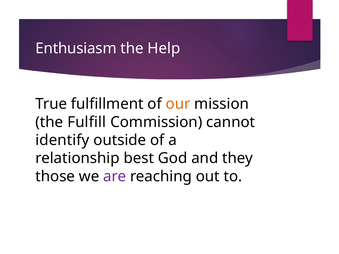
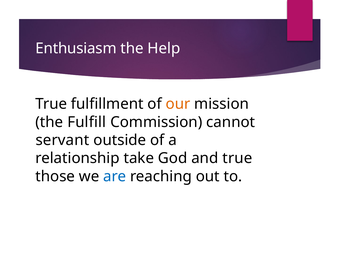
identify: identify -> servant (62, 140)
best: best -> take (139, 158)
and they: they -> true (237, 158)
are colour: purple -> blue (115, 176)
